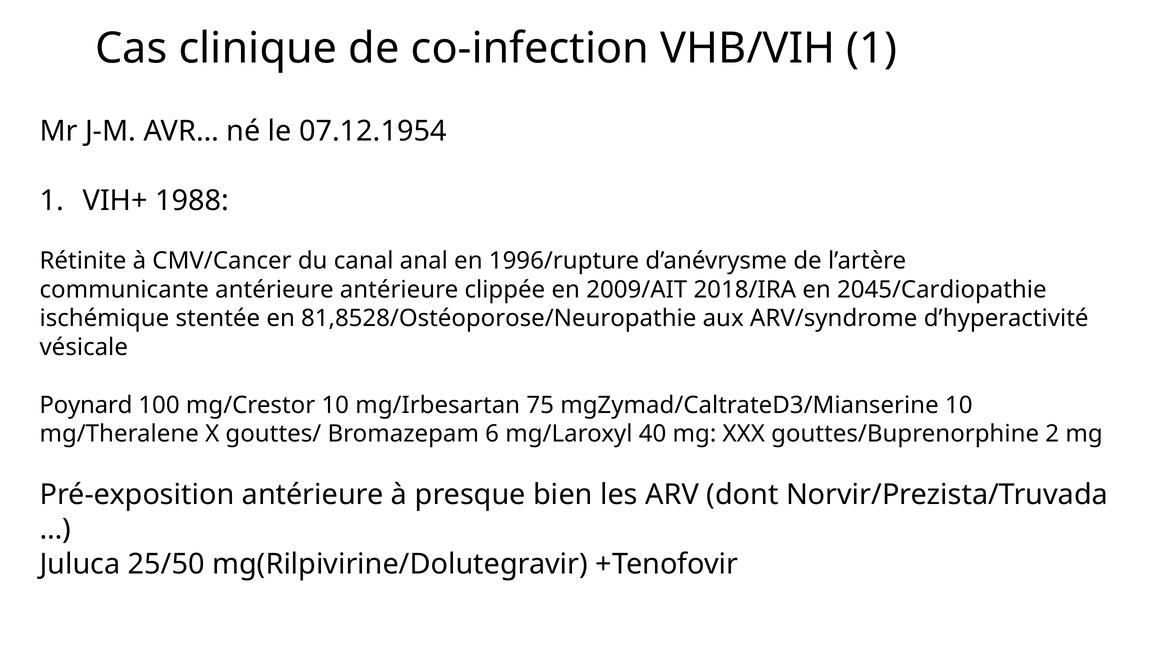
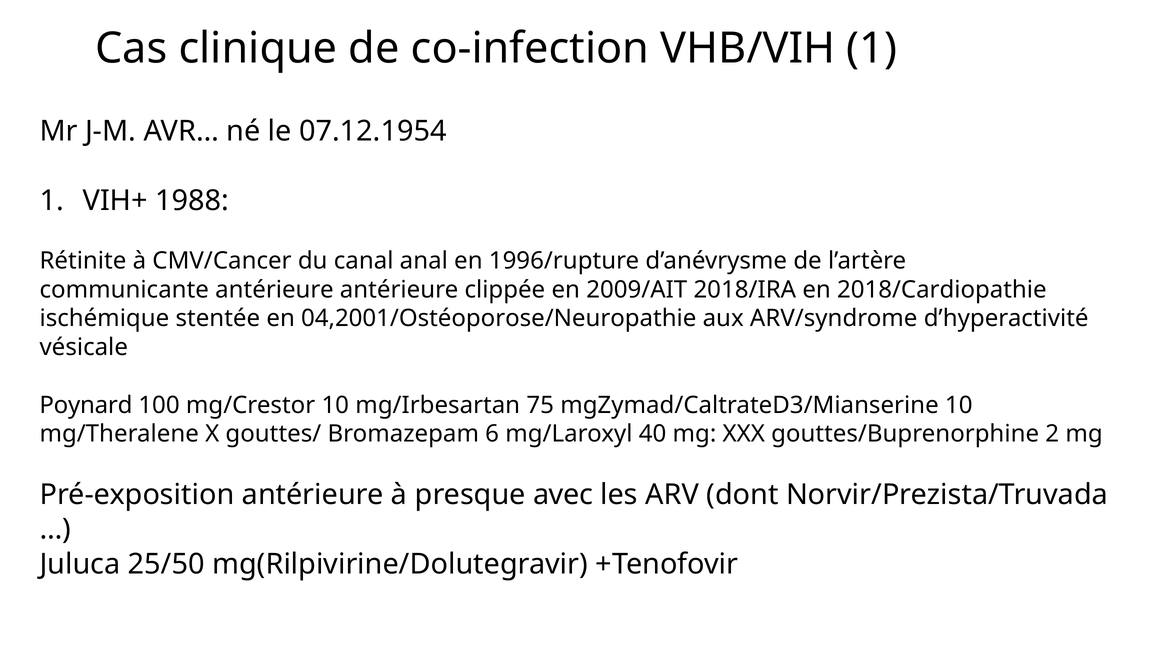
2045/Cardiopathie: 2045/Cardiopathie -> 2018/Cardiopathie (942, 290)
81,8528/Ostéoporose/Neuropathie: 81,8528/Ostéoporose/Neuropathie -> 04,2001/Ostéoporose/Neuropathie (499, 319)
bien: bien -> avec (563, 495)
